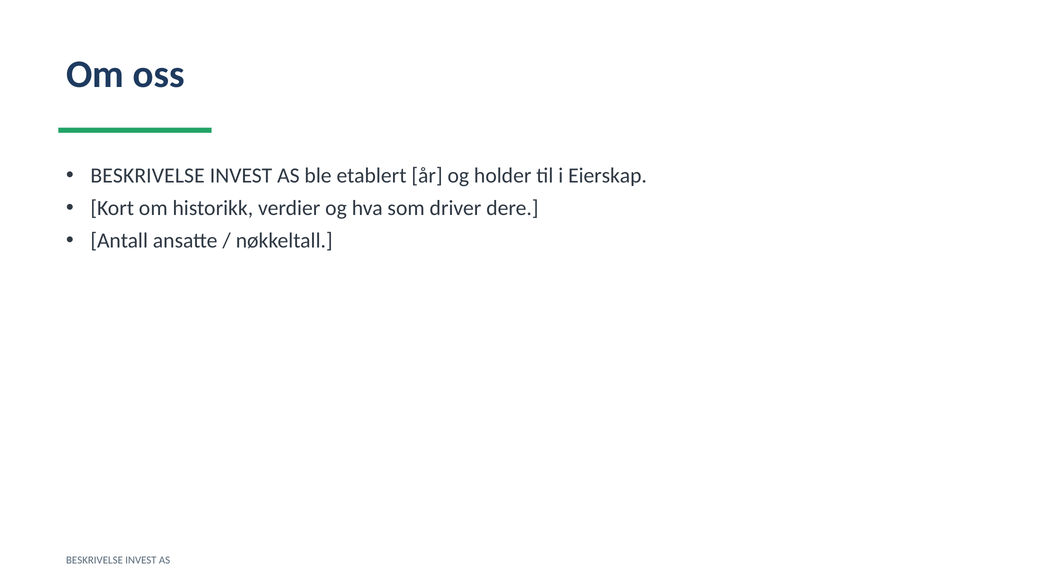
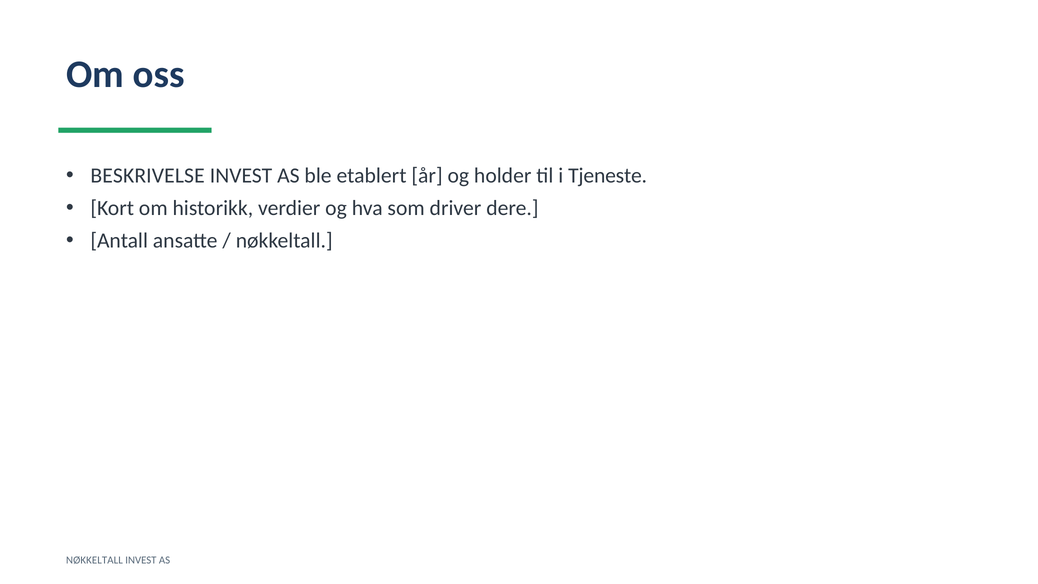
Eierskap: Eierskap -> Tjeneste (608, 176)
BESKRIVELSE: BESKRIVELSE -> NØKKELTALL (94, 560)
